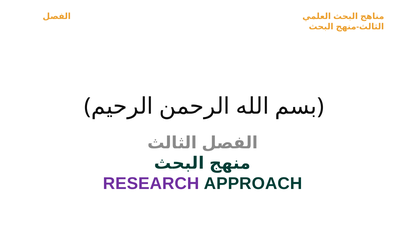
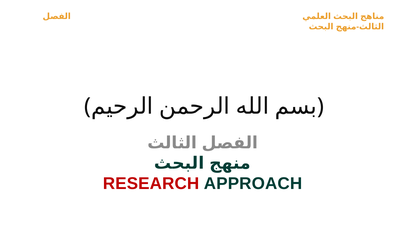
RESEARCH colour: purple -> red (151, 184)
